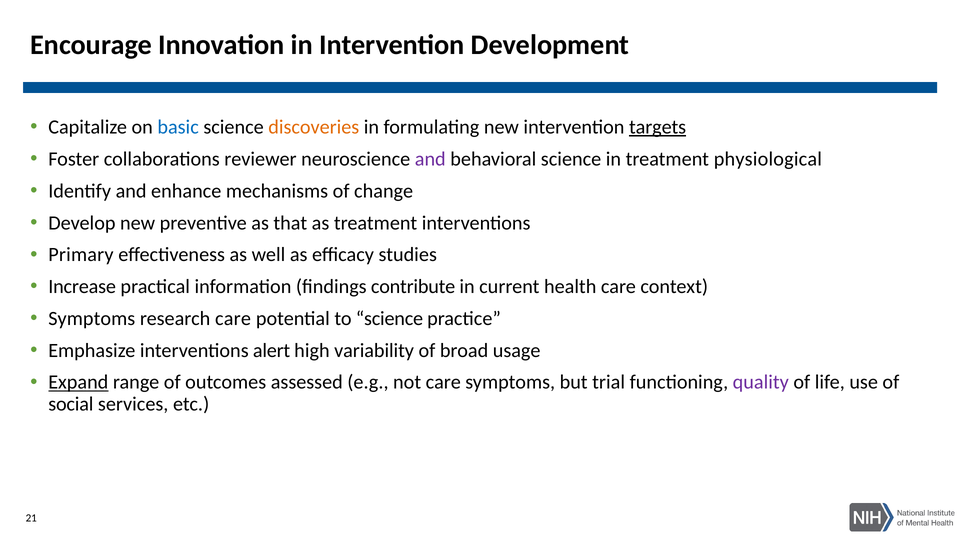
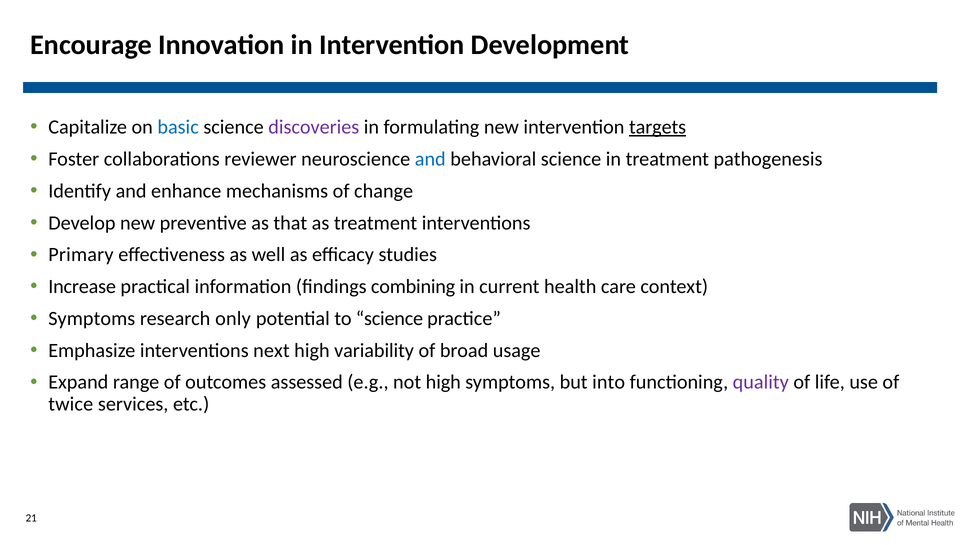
discoveries colour: orange -> purple (314, 127)
and colour: purple -> blue (430, 159)
physiological: physiological -> pathogenesis (768, 159)
contribute: contribute -> combining (413, 287)
research care: care -> only (233, 319)
alert: alert -> next (271, 350)
Expand underline: present -> none (78, 382)
not care: care -> high (443, 382)
trial: trial -> into (609, 382)
social: social -> twice (71, 404)
